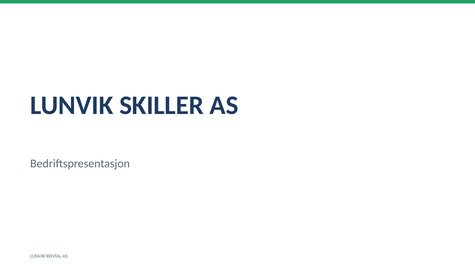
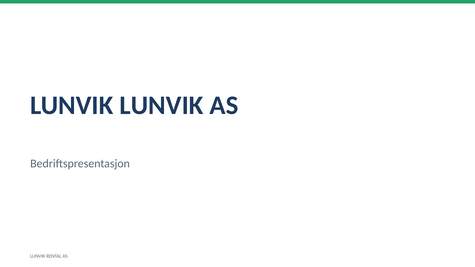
LUNVIK SKILLER: SKILLER -> LUNVIK (161, 105)
